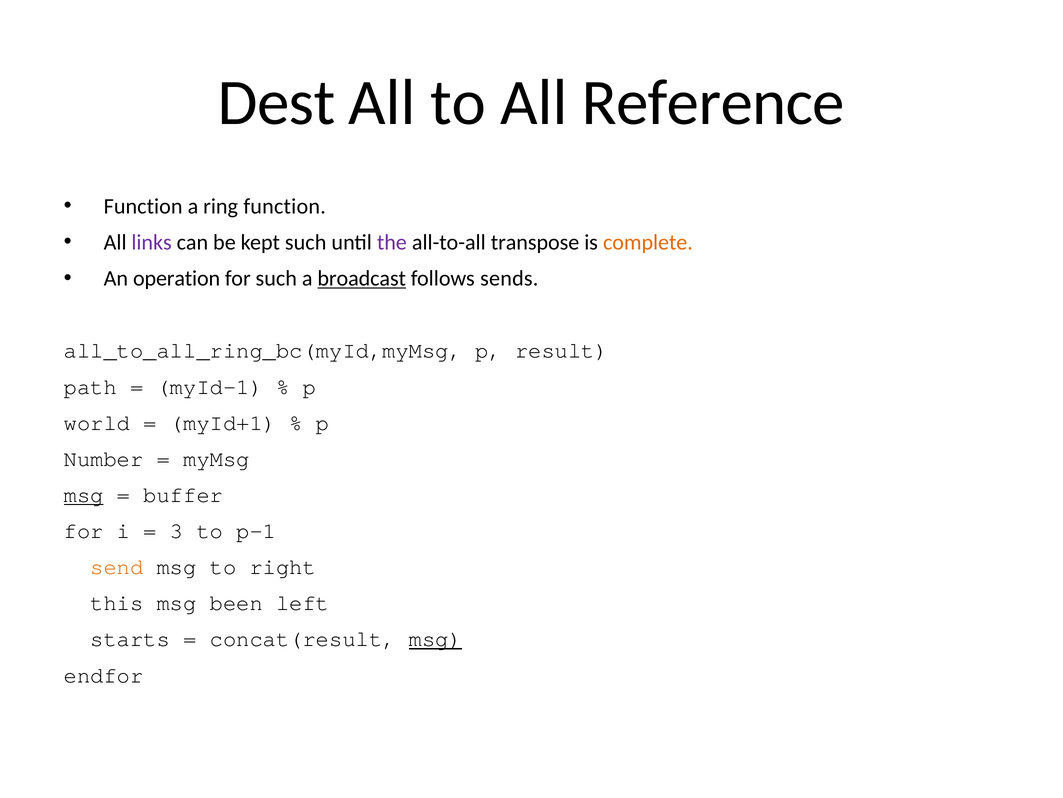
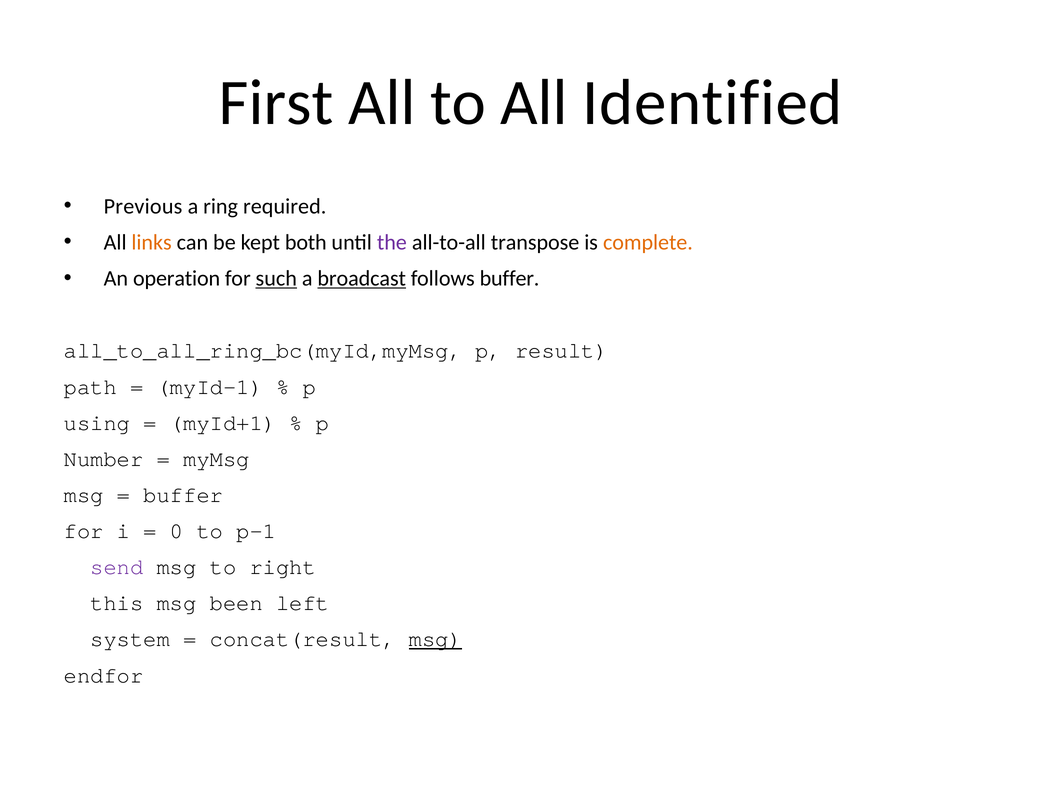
Dest: Dest -> First (276, 103)
Reference: Reference -> Identified (712, 103)
Function: Function -> Previous (143, 206)
ring function: function -> required (285, 206)
links colour: purple -> orange (152, 242)
kept such: such -> both (306, 242)
such underline: none -> present (276, 278)
follows sends: sends -> buffer (510, 278)
world: world -> using (97, 422)
msg underline: present -> none (84, 494)
3: 3 -> 0 (177, 530)
send colour: orange -> purple (117, 567)
starts: starts -> system (130, 639)
